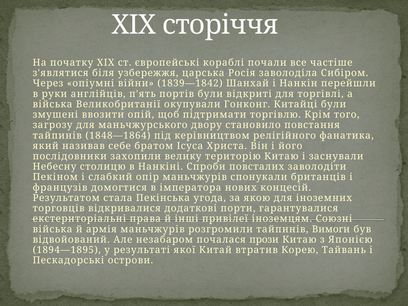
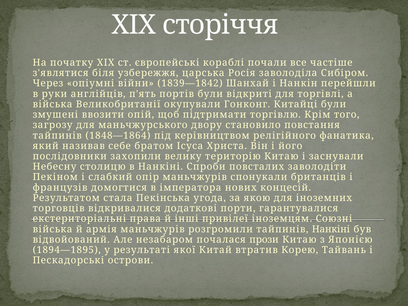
тайпинів Вимоги: Вимоги -> Нанкіні (331, 229)
